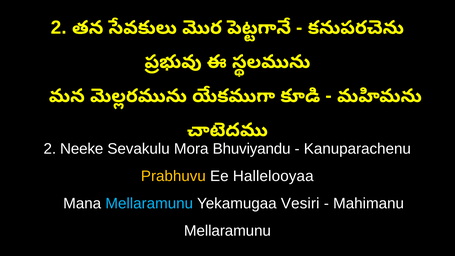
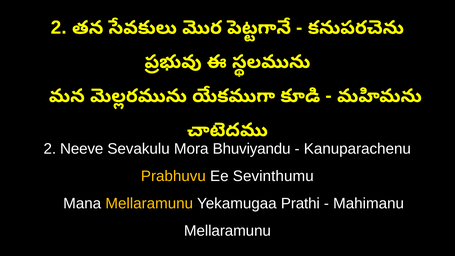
Neeke: Neeke -> Neeve (82, 149)
Hallelooyaa: Hallelooyaa -> Sevinthumu (273, 176)
Mellaramunu colour: light blue -> yellow (149, 204)
Vesiri: Vesiri -> Prathi (300, 204)
